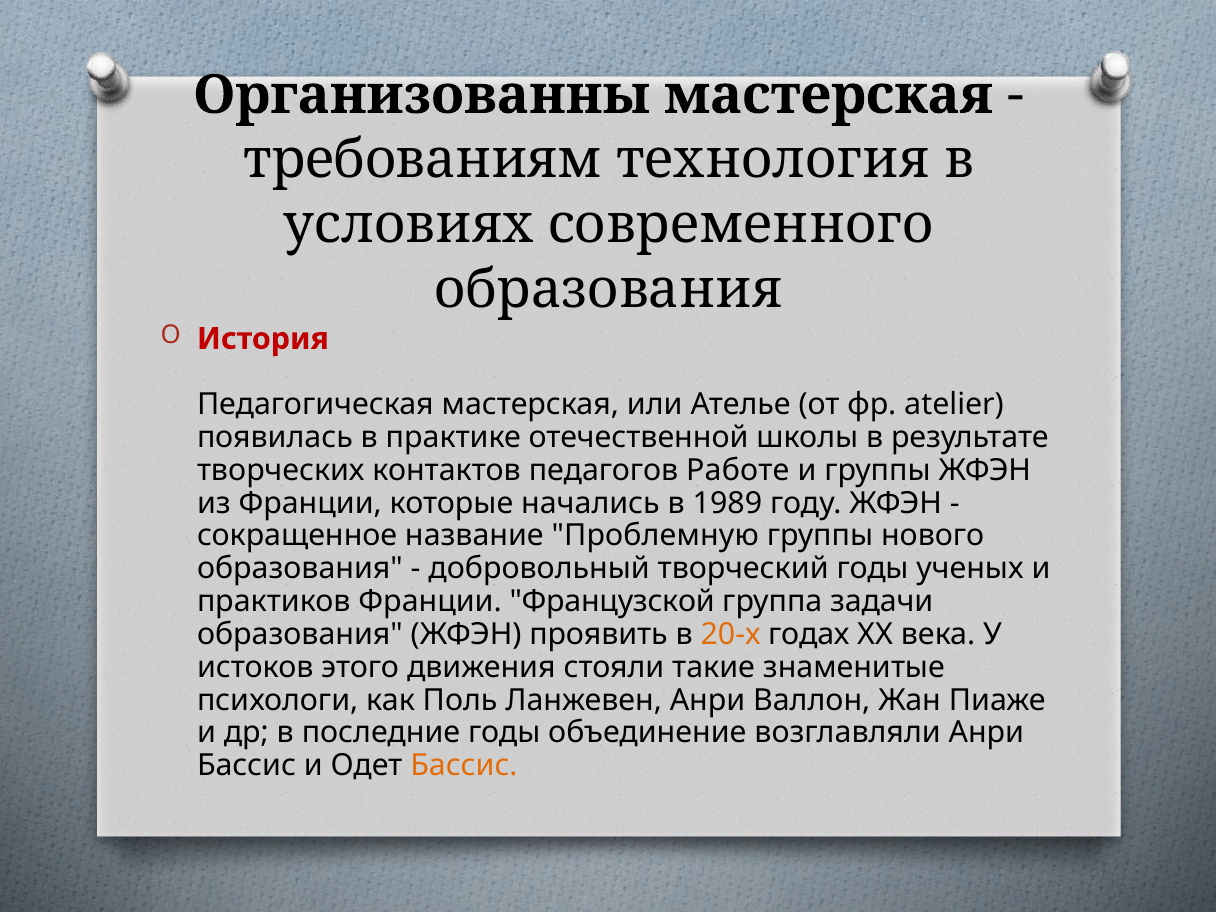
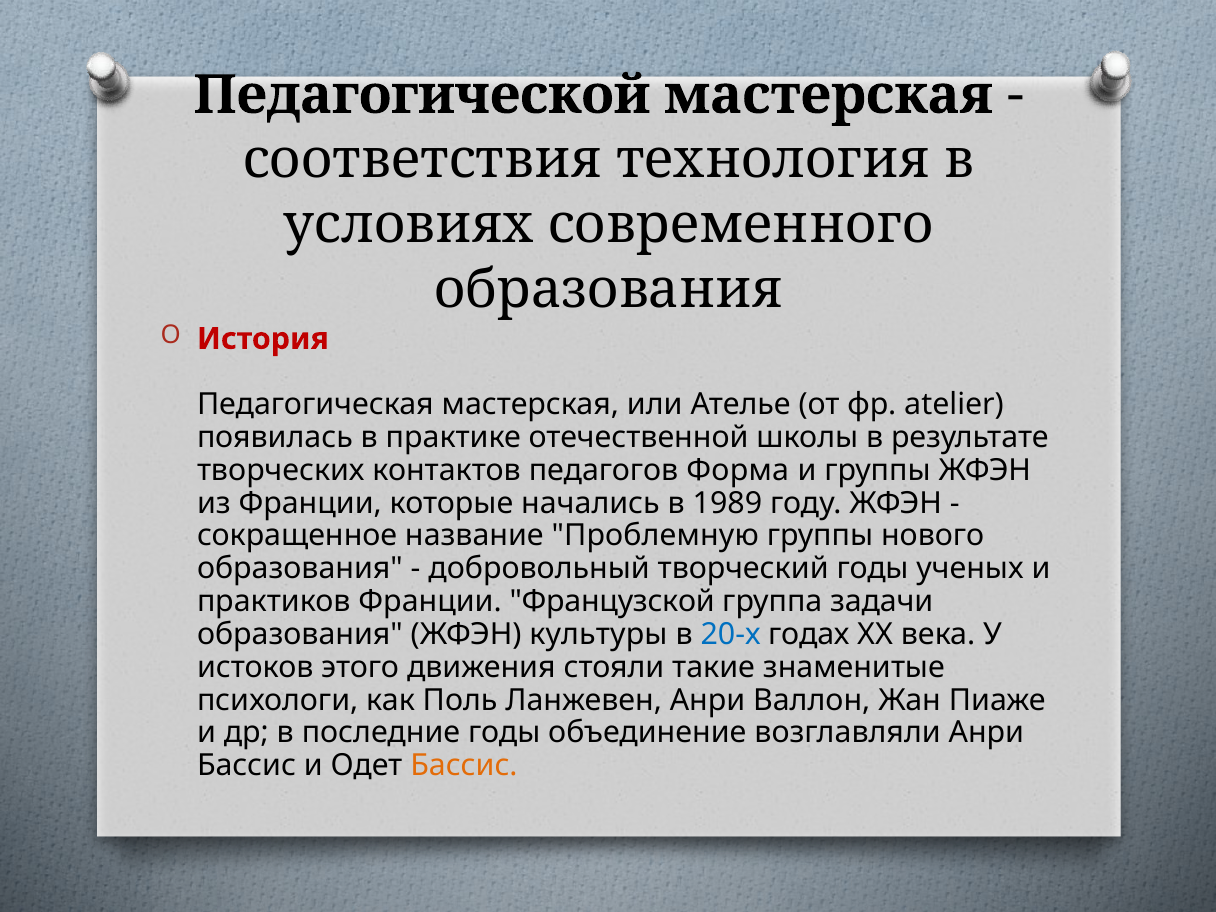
Организованны: Организованны -> Педагогической (422, 95)
требованиям: требованиям -> соответствия (423, 160)
Работе: Работе -> Форма (738, 470)
проявить: проявить -> культуры (598, 634)
20-х colour: orange -> blue (731, 634)
